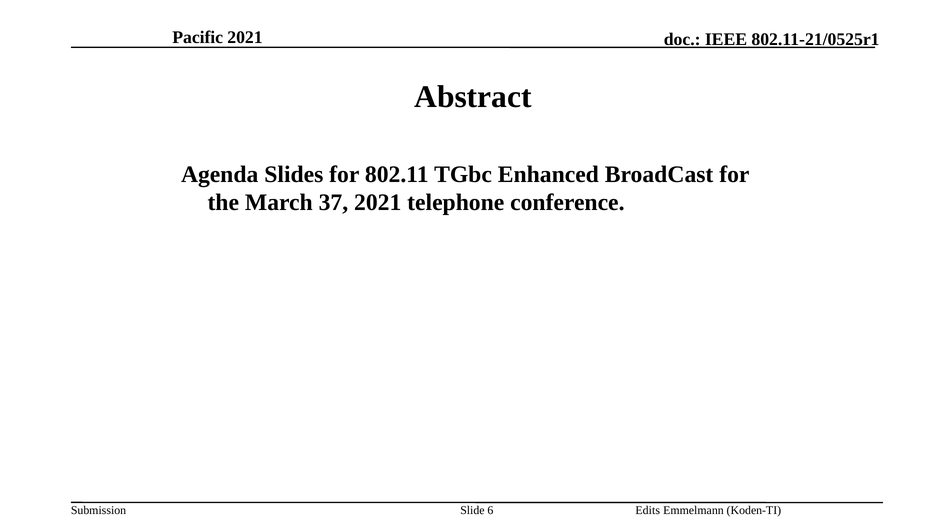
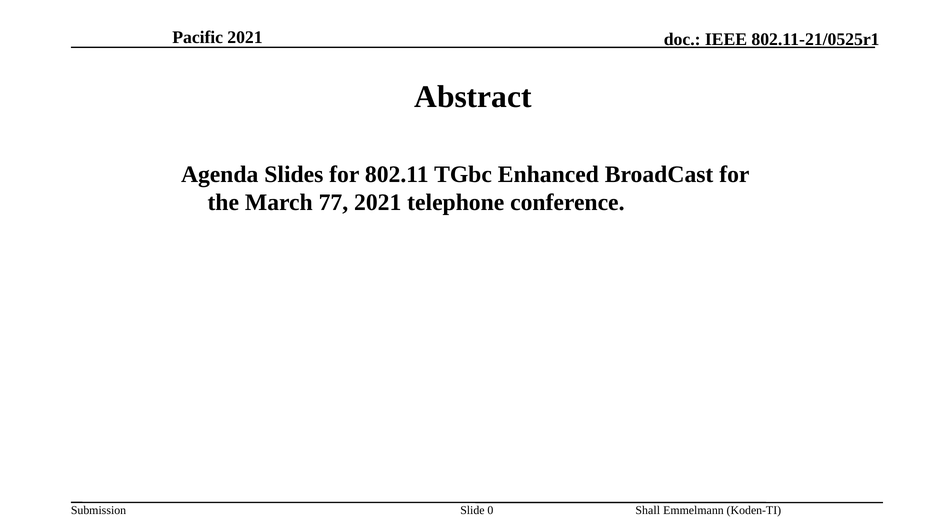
37: 37 -> 77 (333, 203)
6: 6 -> 0 (490, 510)
Edits: Edits -> Shall (648, 510)
